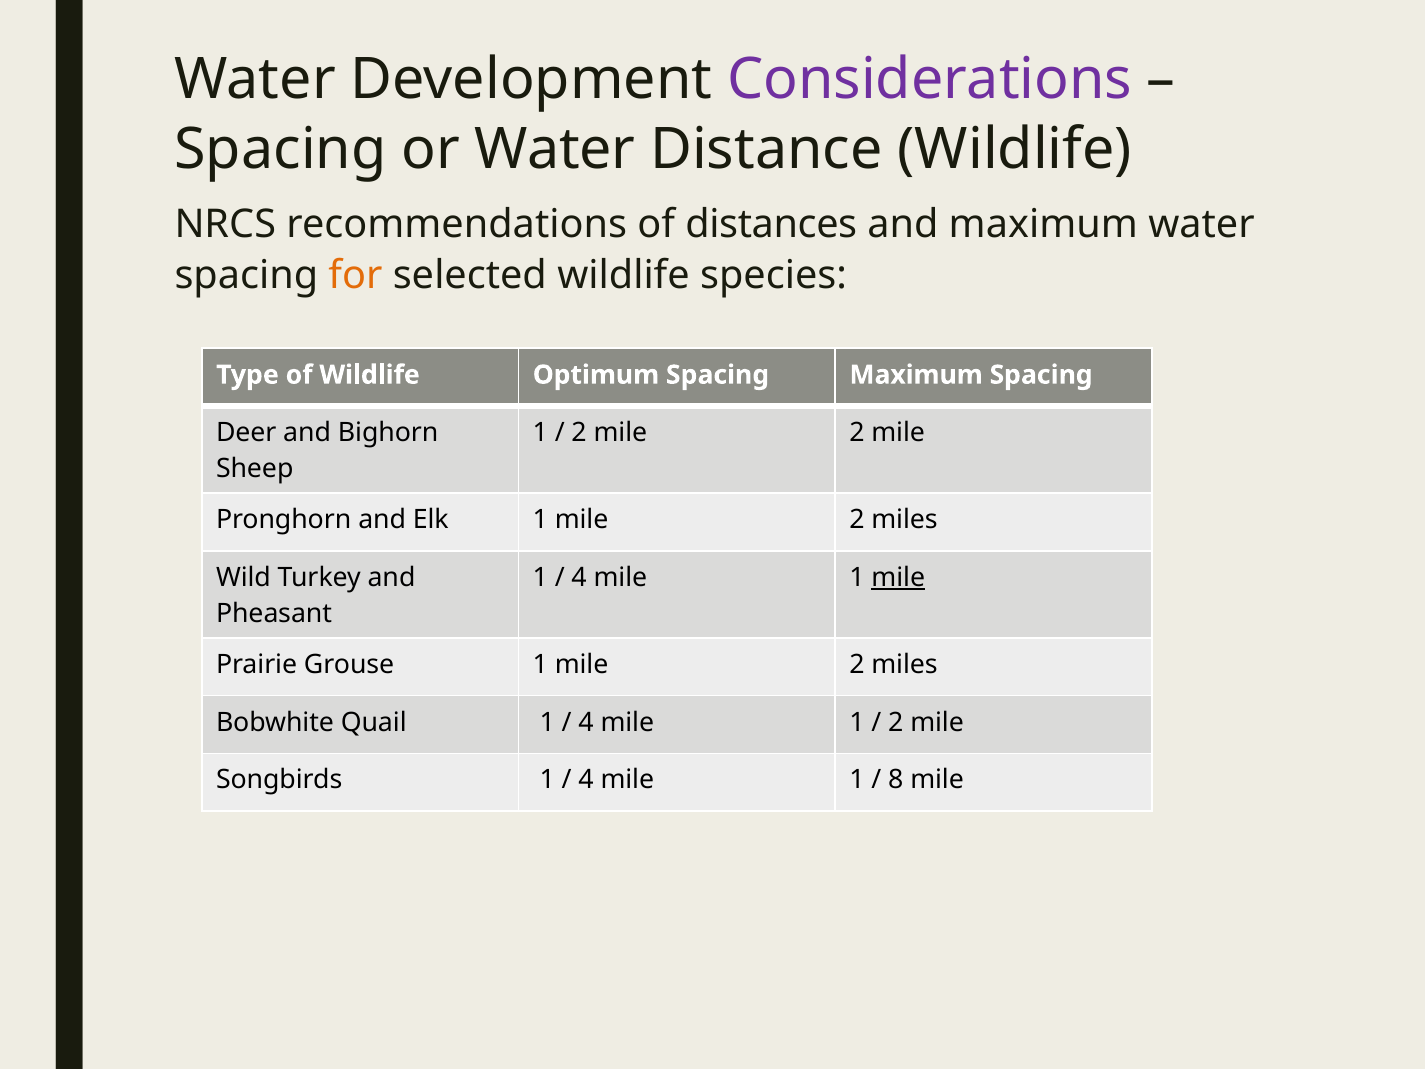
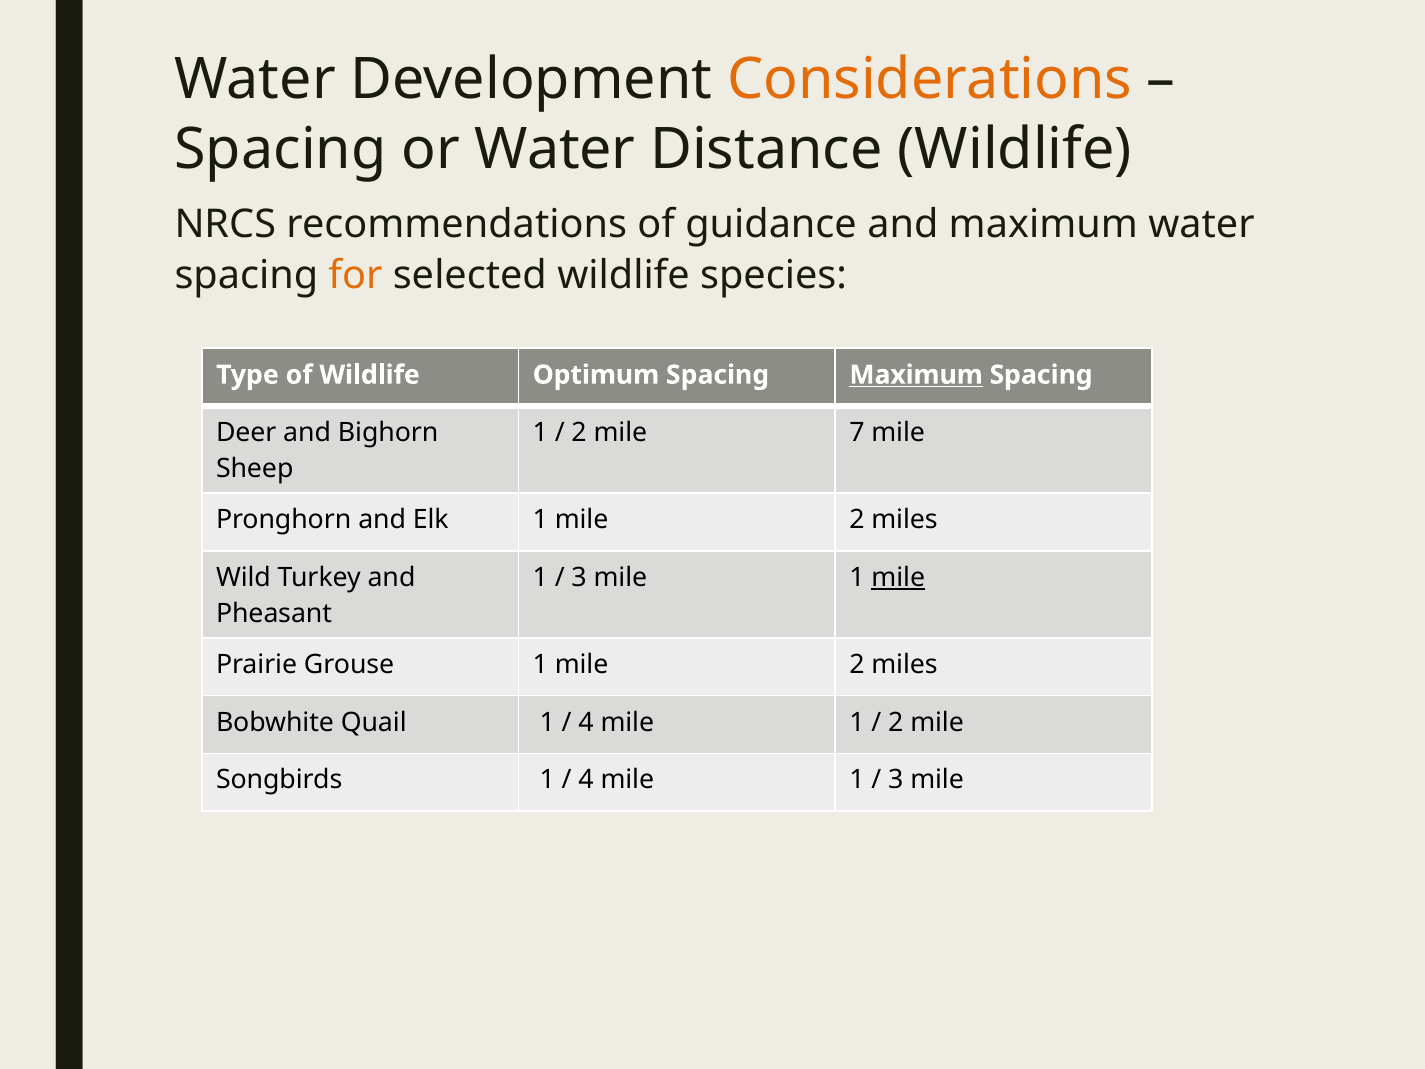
Considerations colour: purple -> orange (930, 80)
distances: distances -> guidance (771, 225)
Maximum underline: none -> present (916, 375)
2 mile 2: 2 -> 7 (857, 433)
4: 4 -> 3 (579, 577)
8: 8 -> 3 (896, 780)
